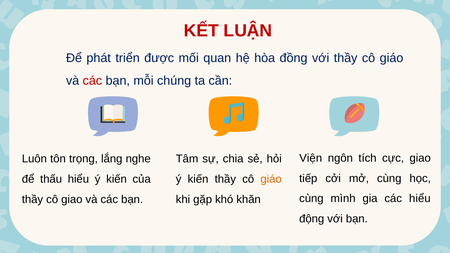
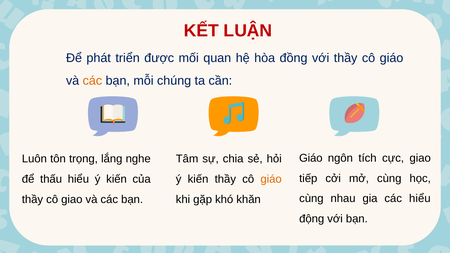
các colour: red -> orange (92, 81)
Viện: Viện -> Giáo (311, 158)
mình: mình -> nhau (343, 199)
